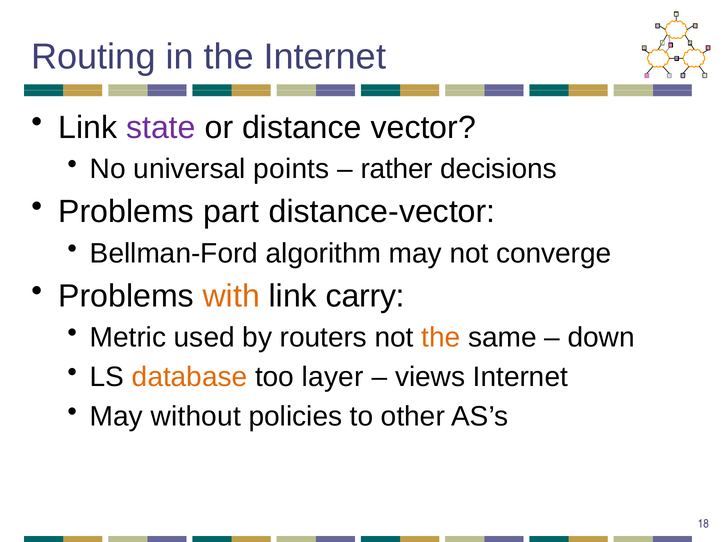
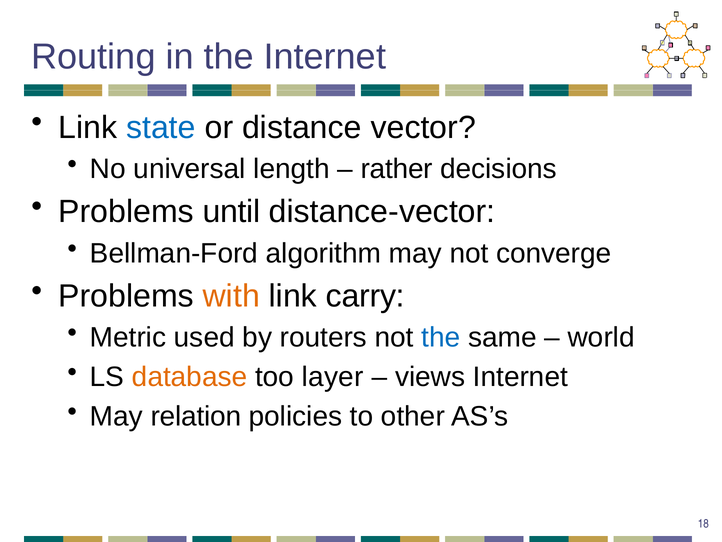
state colour: purple -> blue (161, 127)
points: points -> length (292, 169)
part: part -> until (232, 212)
the colour: orange -> blue (441, 337)
down: down -> world (601, 337)
without: without -> relation (196, 416)
